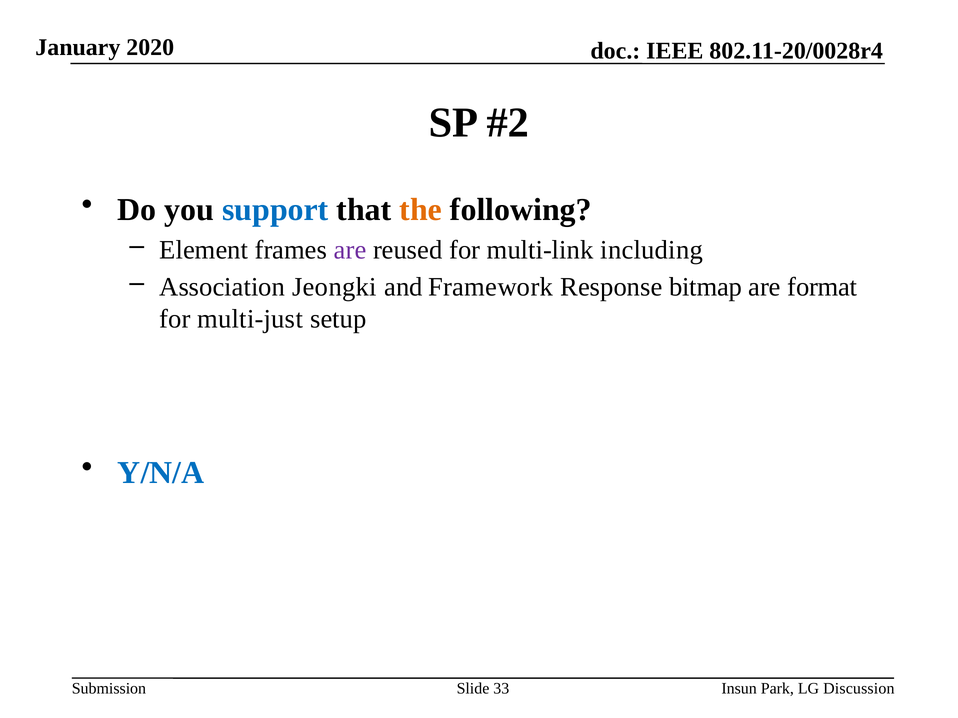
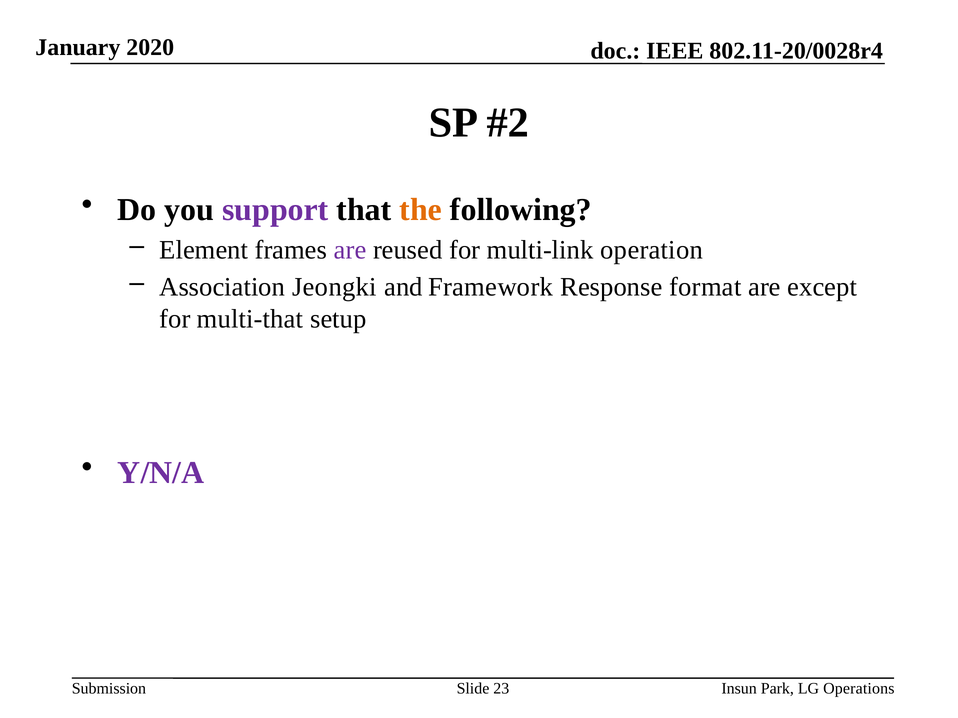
support colour: blue -> purple (275, 210)
including: including -> operation (652, 250)
bitmap: bitmap -> format (705, 287)
format: format -> except (822, 287)
multi-just: multi-just -> multi-that (250, 319)
Y/N/A colour: blue -> purple (161, 473)
33: 33 -> 23 (501, 689)
Discussion: Discussion -> Operations (859, 689)
